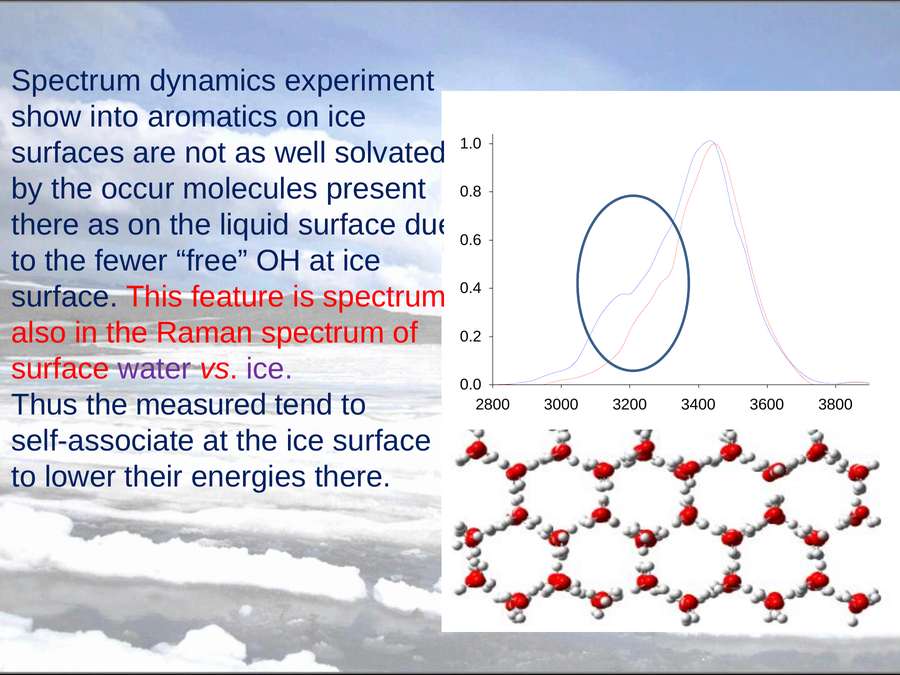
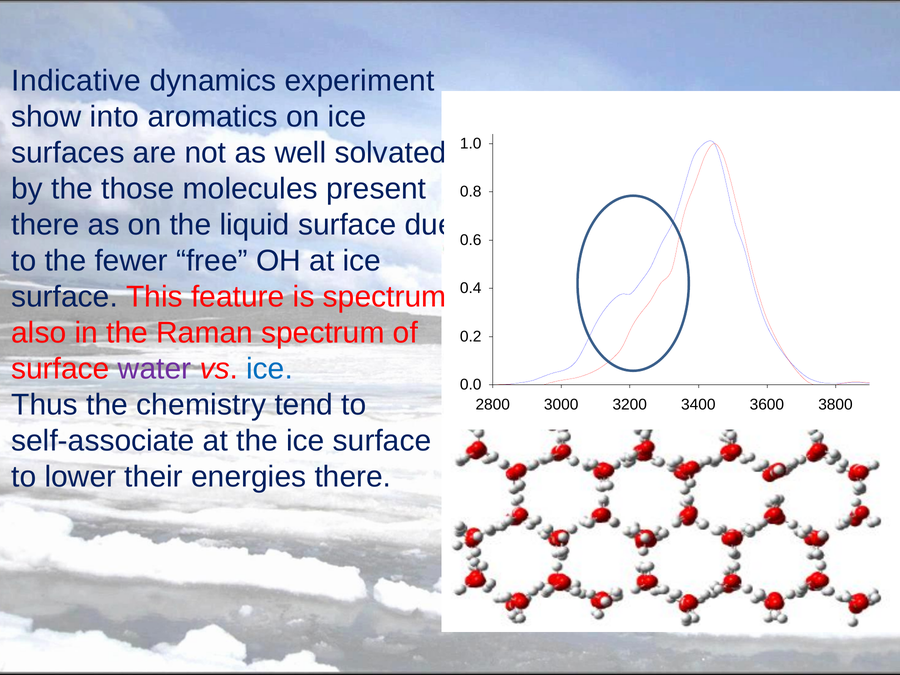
Spectrum: Spectrum -> Indicative (76, 81)
occur: occur -> those (138, 189)
ice colour: purple -> blue (270, 369)
measured: measured -> chemistry (201, 405)
